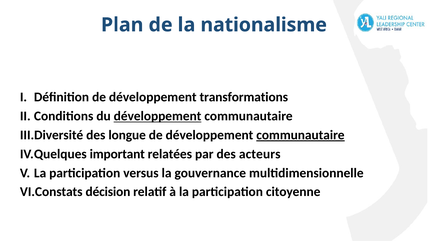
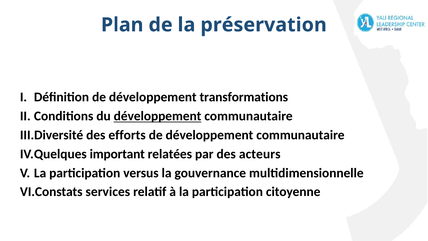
nationalisme: nationalisme -> préservation (264, 25)
longue: longue -> efforts (127, 135)
communautaire underline: present -> none (300, 135)
décision: décision -> services (108, 192)
